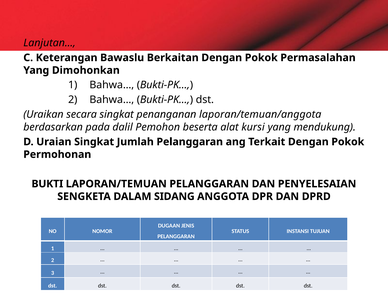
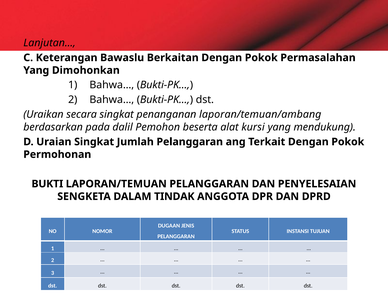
laporan/temuan/anggota: laporan/temuan/anggota -> laporan/temuan/ambang (260, 115)
SIDANG: SIDANG -> TINDAK (174, 197)
